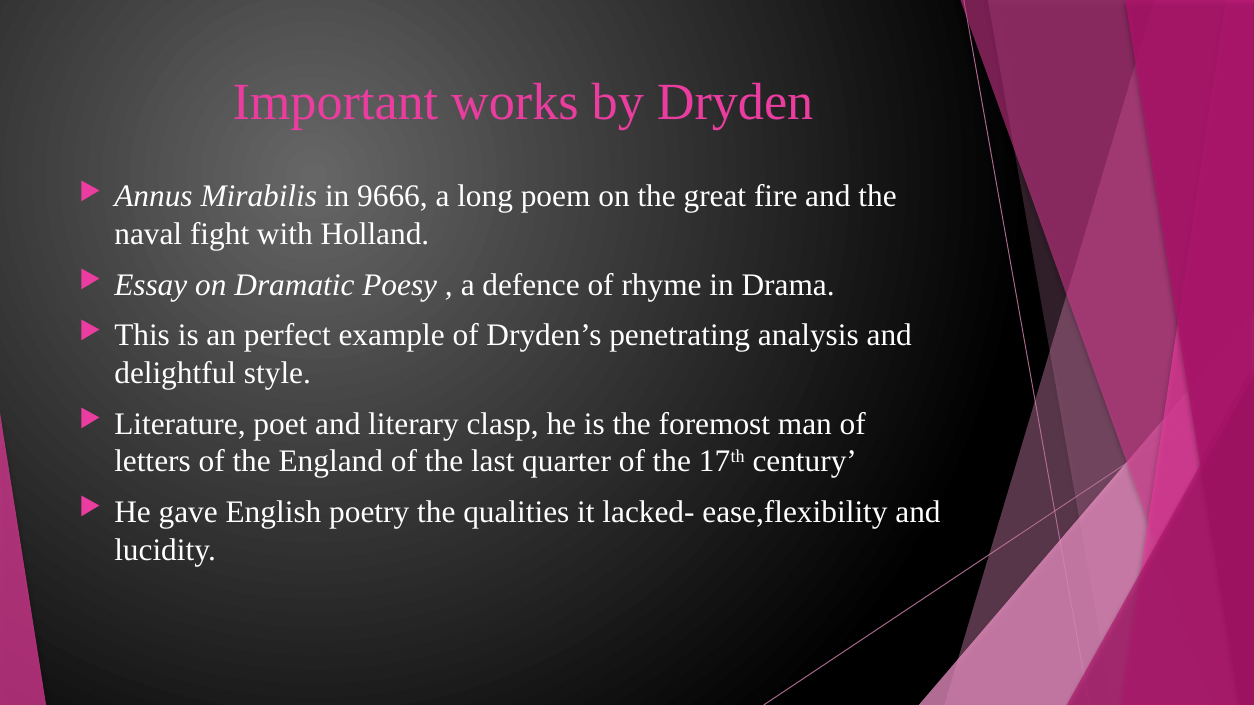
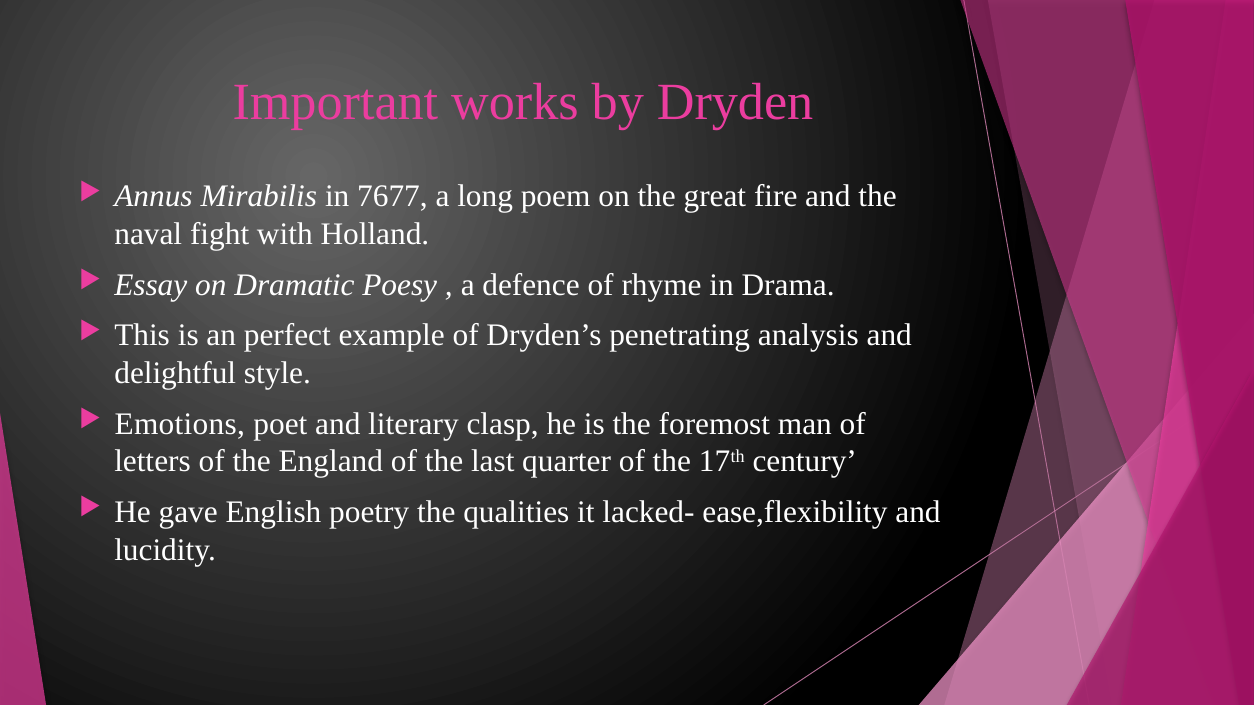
9666: 9666 -> 7677 (392, 197)
Literature: Literature -> Emotions (180, 424)
